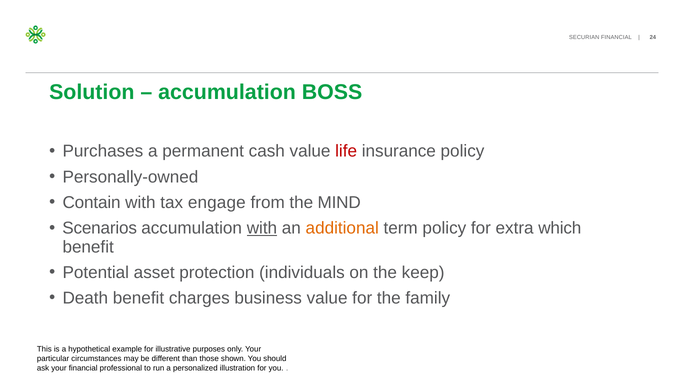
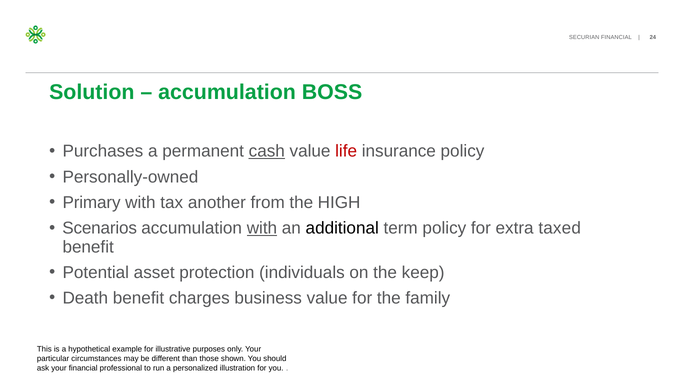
cash underline: none -> present (267, 151)
Contain: Contain -> Primary (92, 203)
engage: engage -> another (217, 203)
MIND: MIND -> HIGH (339, 203)
additional colour: orange -> black (342, 228)
which: which -> taxed (560, 228)
